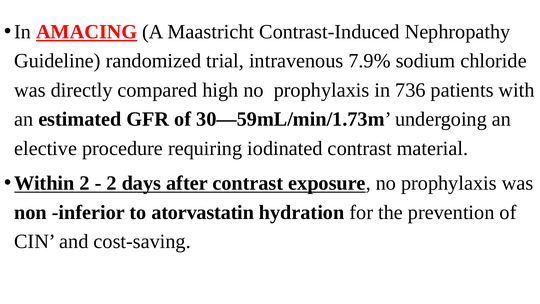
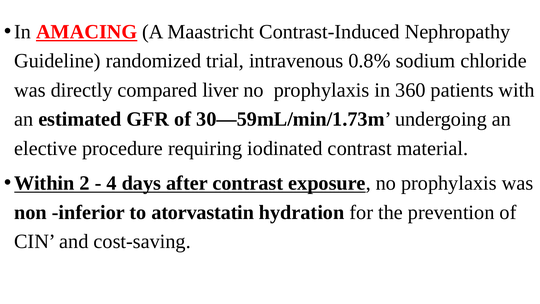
7.9%: 7.9% -> 0.8% (370, 61)
high: high -> liver (220, 90)
736: 736 -> 360 (410, 90)
2: 2 -> 4 (112, 183)
